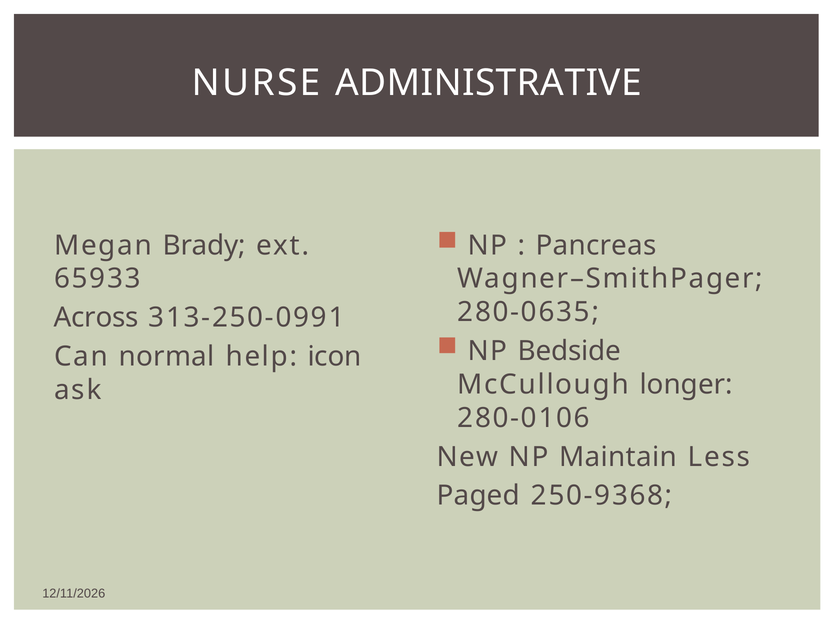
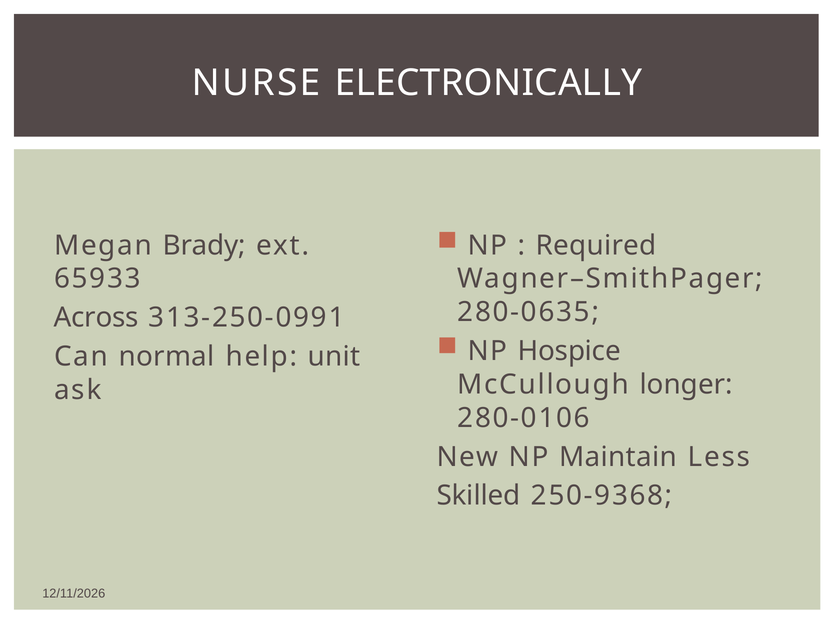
ADMINISTRATIVE: ADMINISTRATIVE -> ELECTRONICALLY (489, 83)
Pancreas: Pancreas -> Required (596, 245)
Bedside: Bedside -> Hospice (569, 351)
icon: icon -> unit (334, 357)
Paged: Paged -> Skilled (478, 496)
